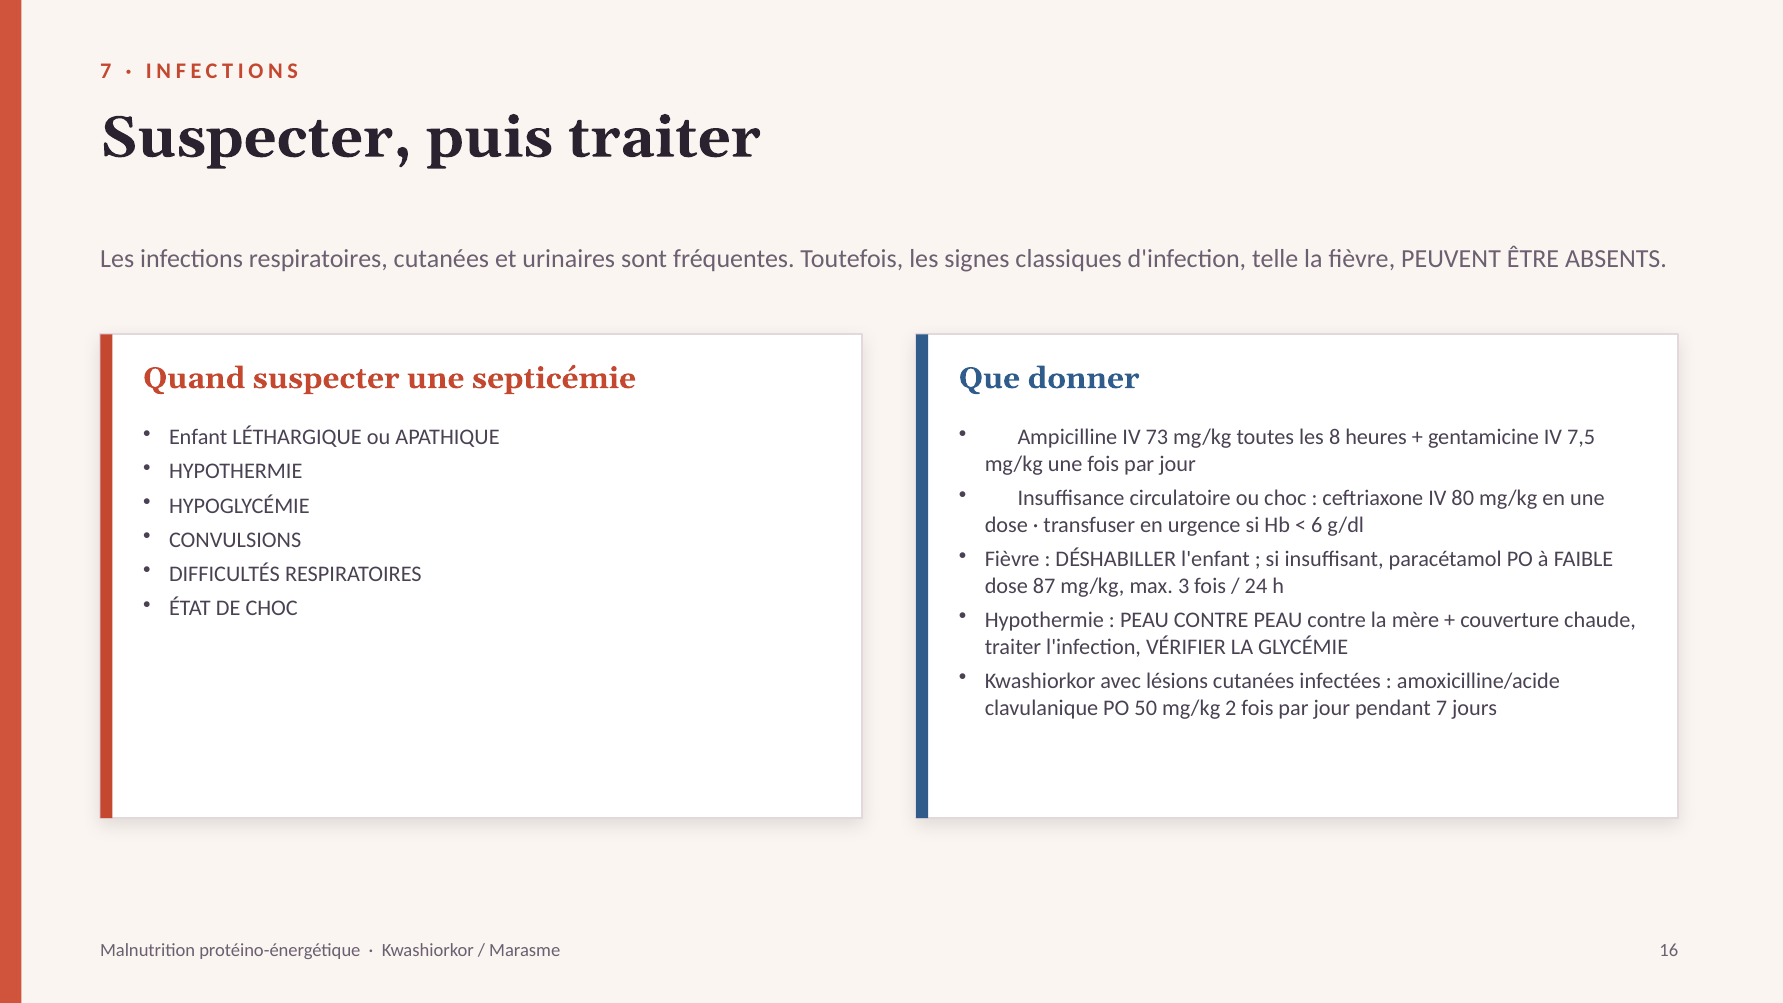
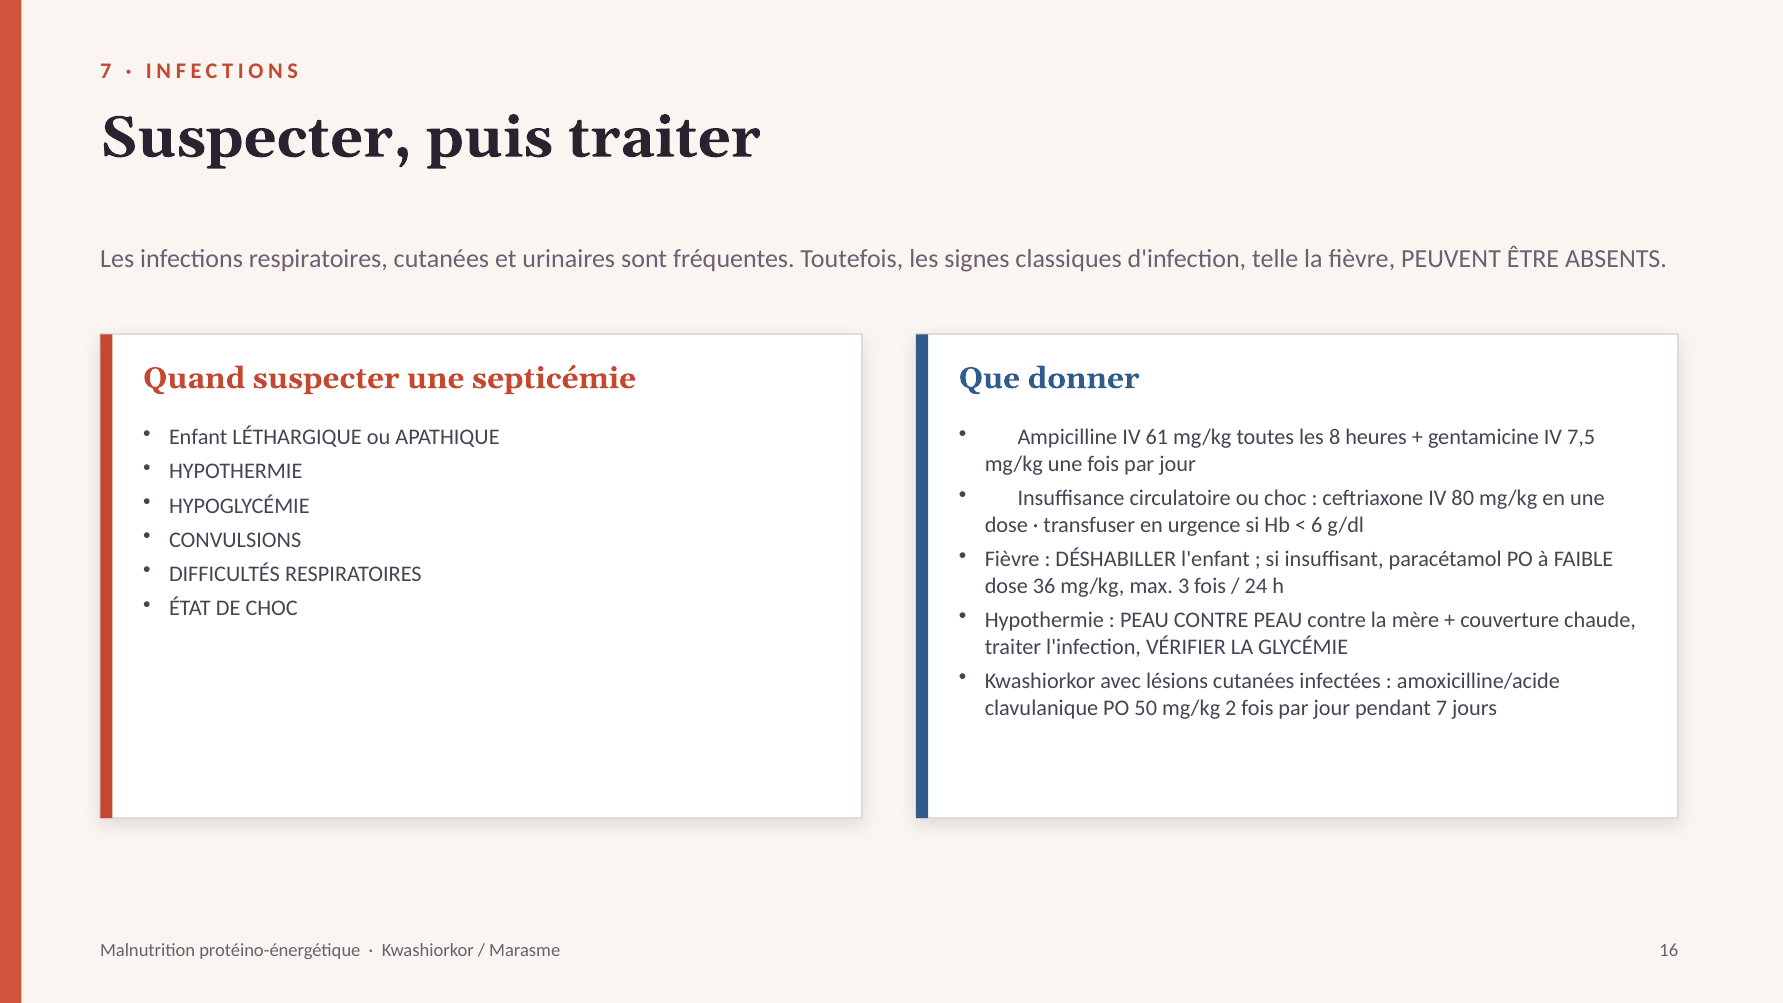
73: 73 -> 61 (1157, 437)
87: 87 -> 36 (1044, 586)
